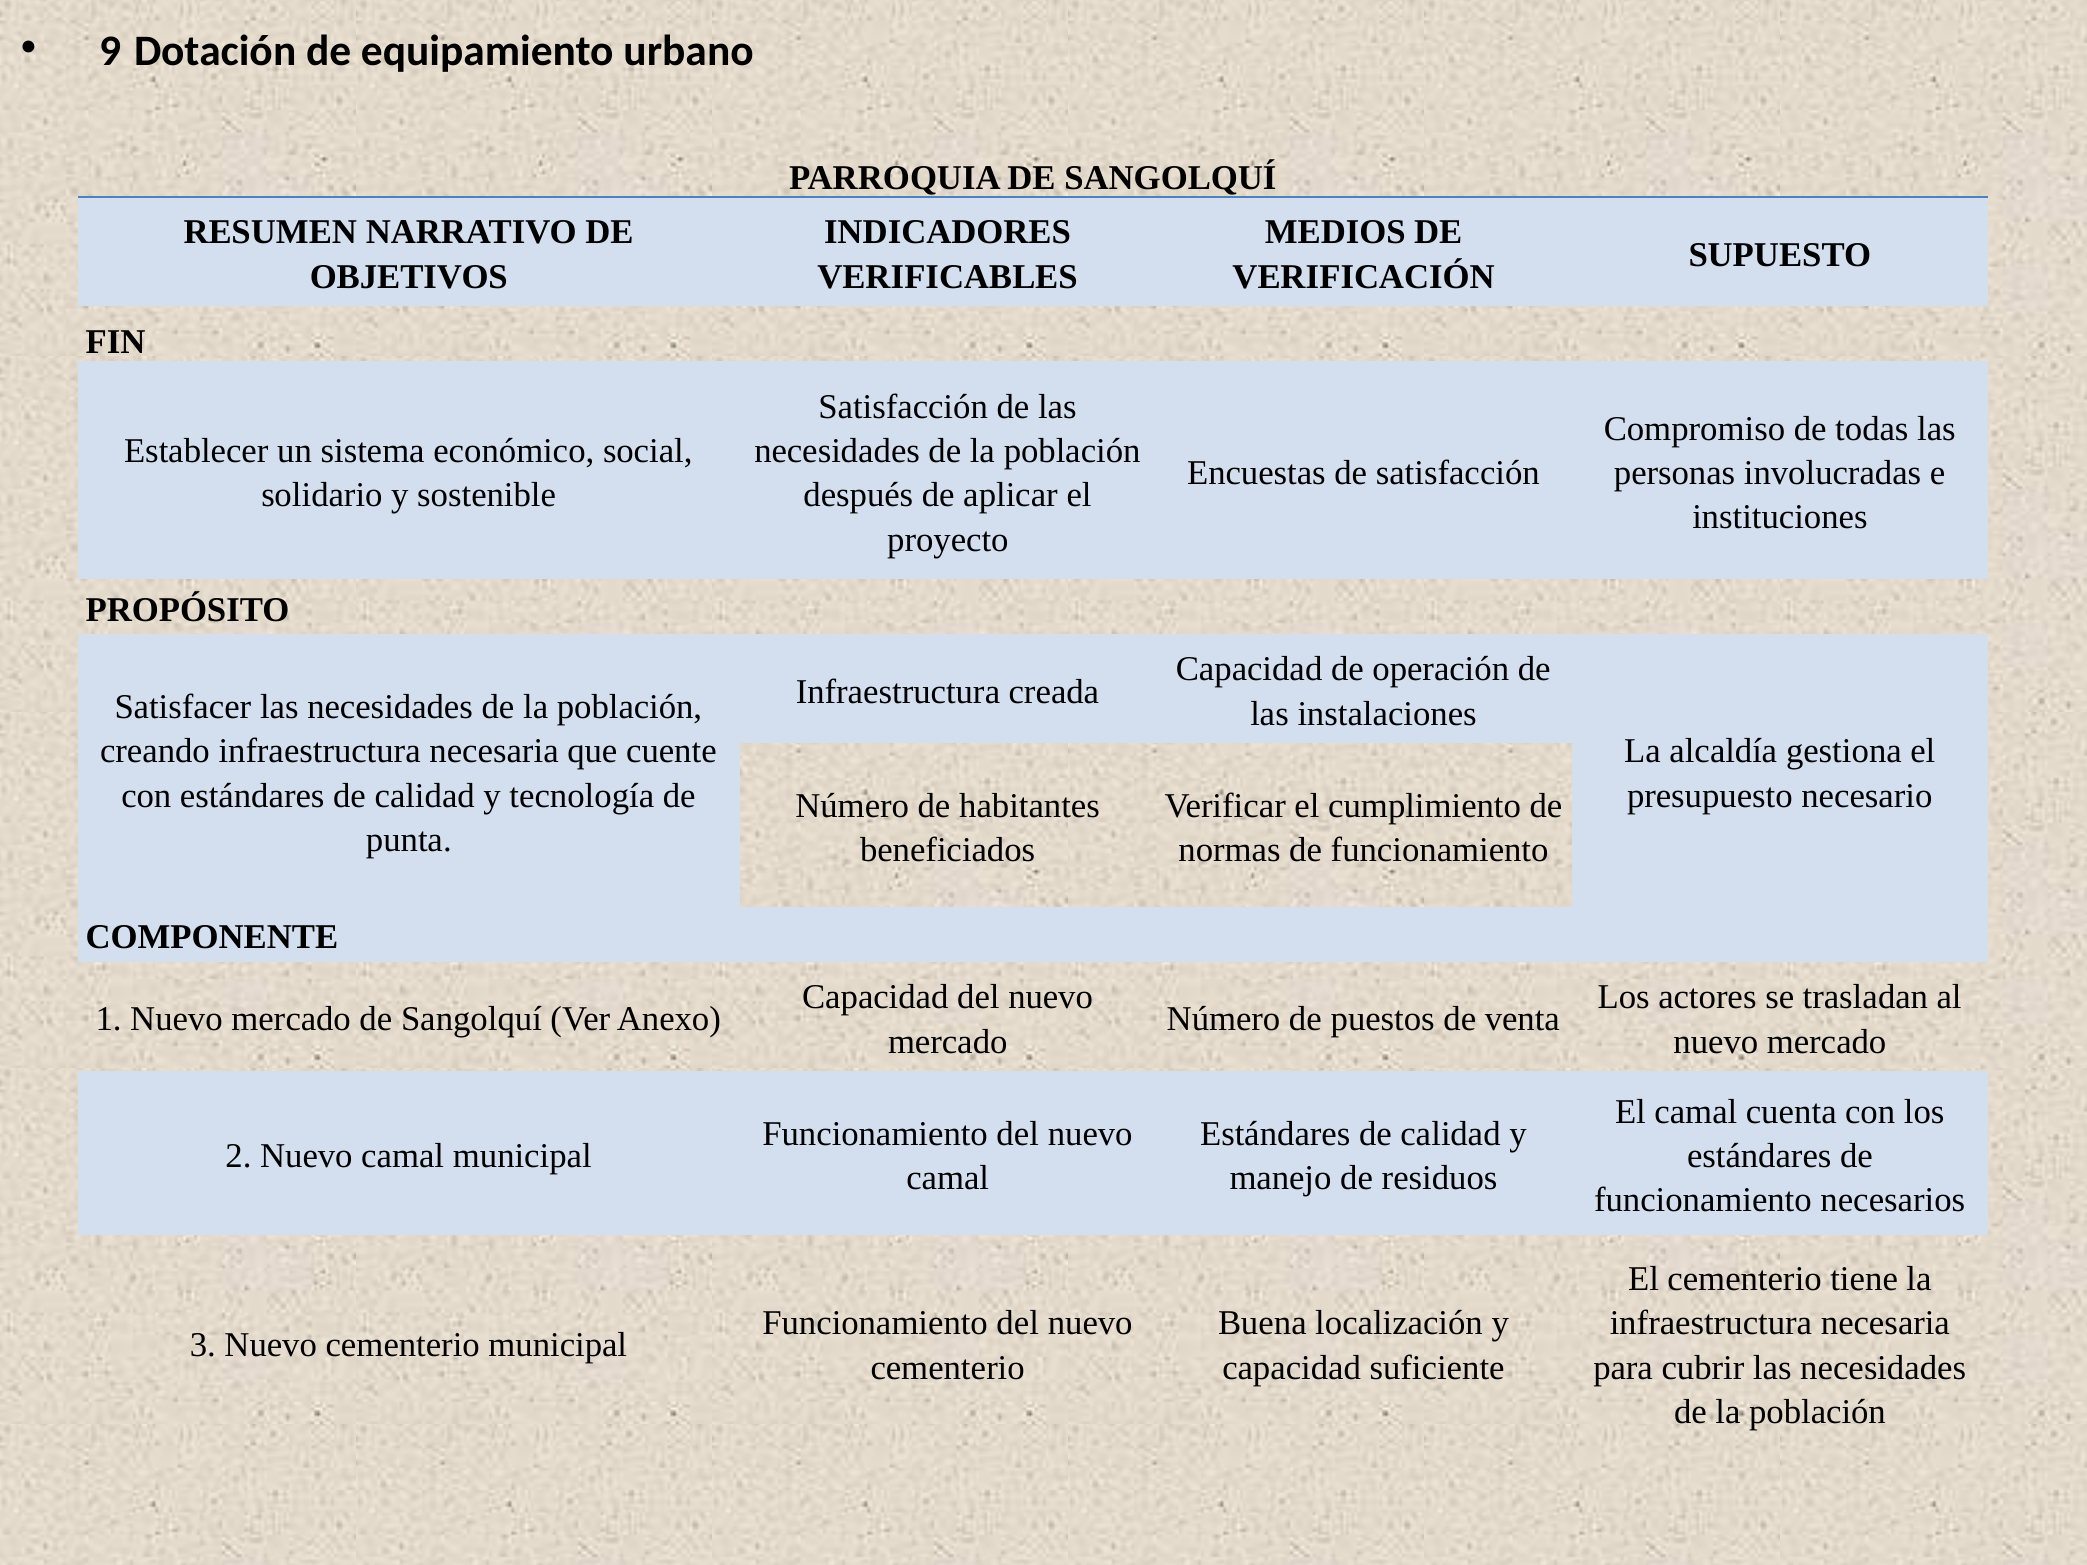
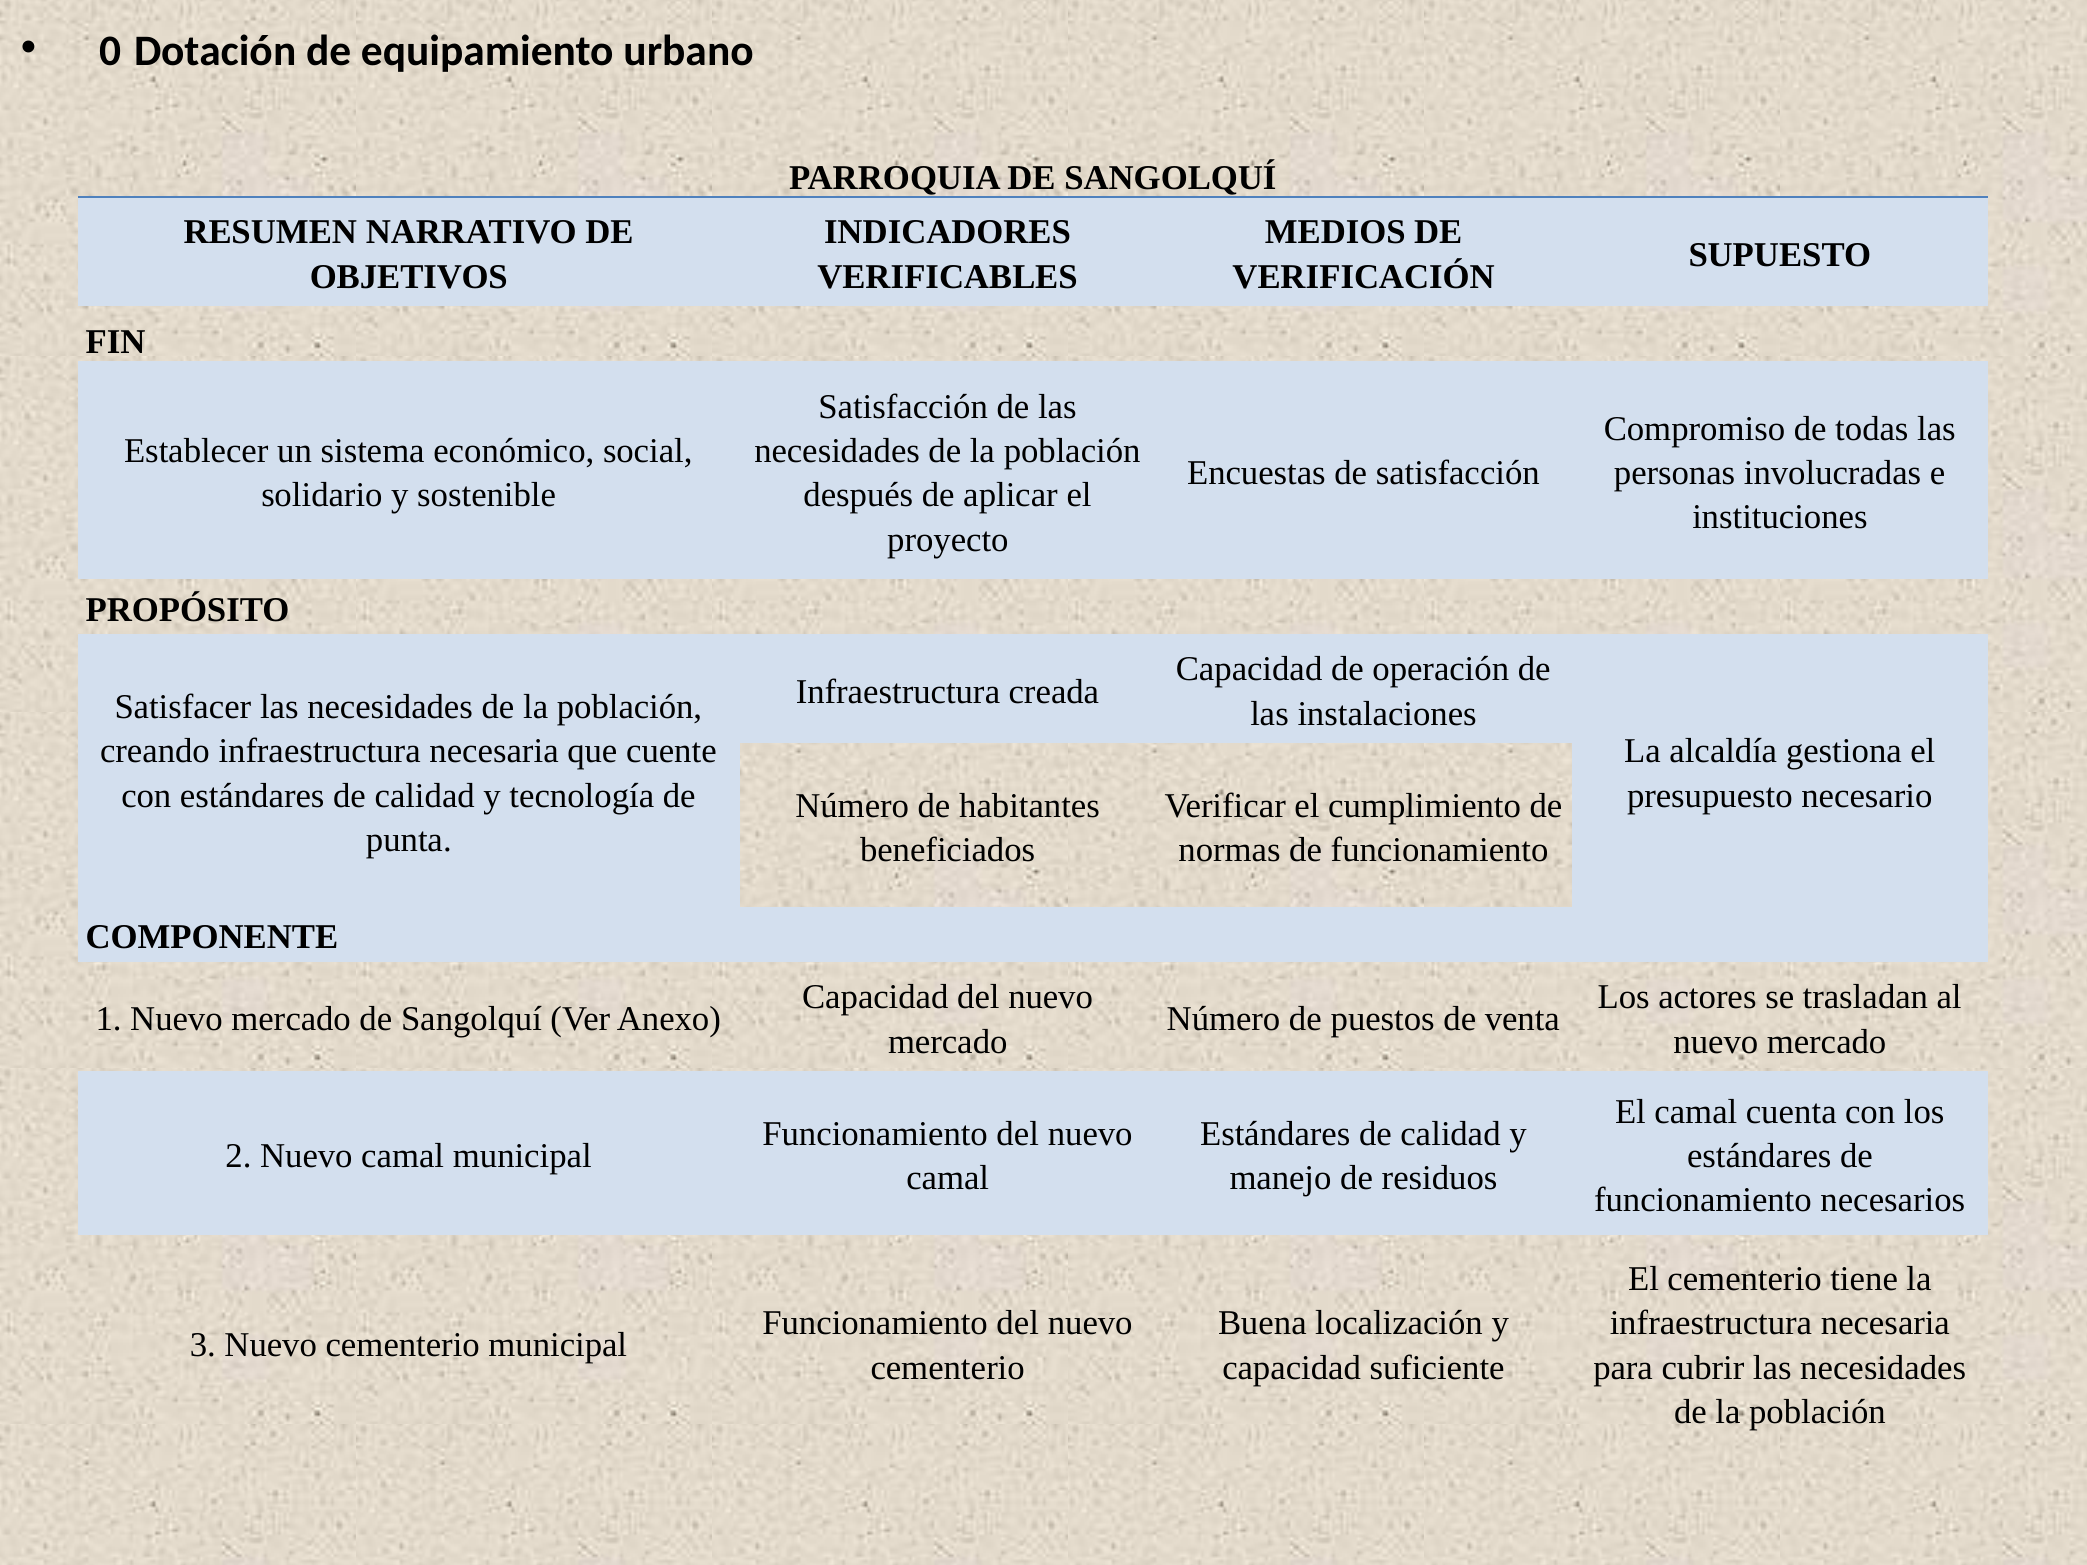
9: 9 -> 0 (110, 51)
